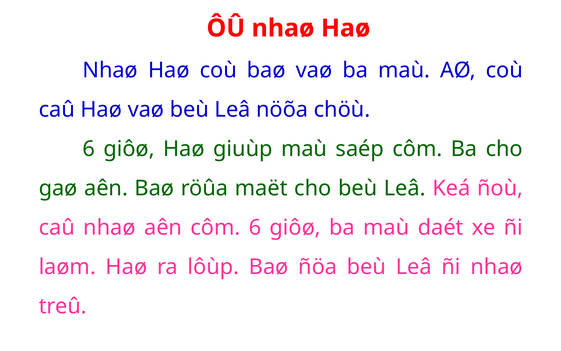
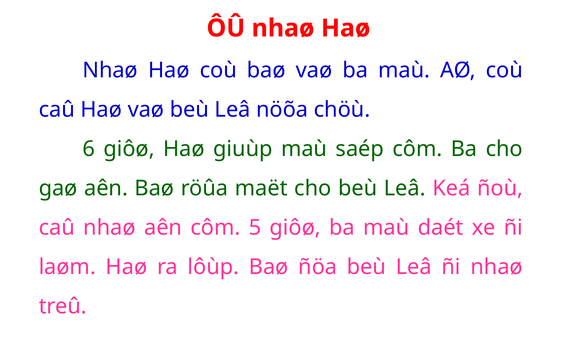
côm 6: 6 -> 5 (255, 227)
